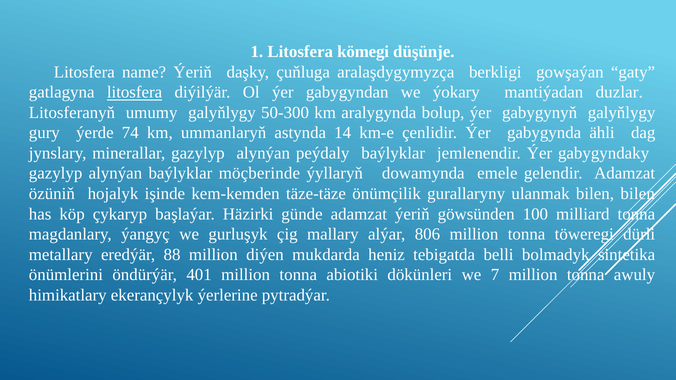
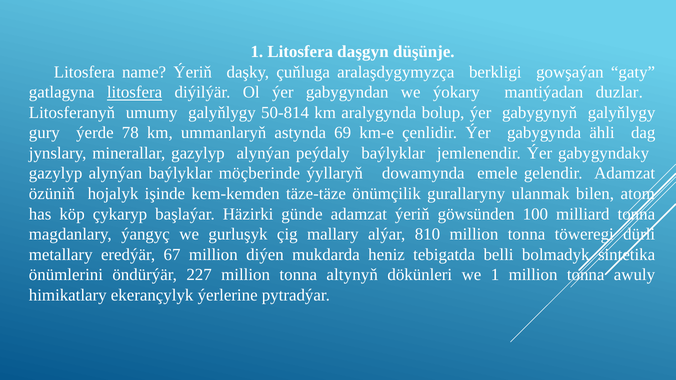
kömegi: kömegi -> daşgyn (363, 52)
50-300: 50-300 -> 50-814 (285, 113)
74: 74 -> 78 (130, 133)
14: 14 -> 69 (343, 133)
bilen bilen: bilen -> atom (638, 194)
806: 806 -> 810 (427, 234)
88: 88 -> 67 (172, 255)
401: 401 -> 227 (199, 275)
abiotiki: abiotiki -> altynyň (352, 275)
we 7: 7 -> 1 (495, 275)
